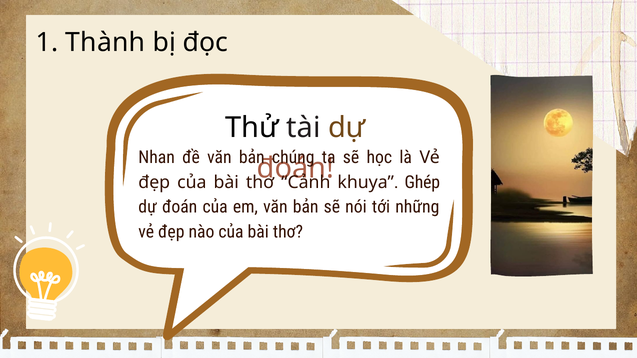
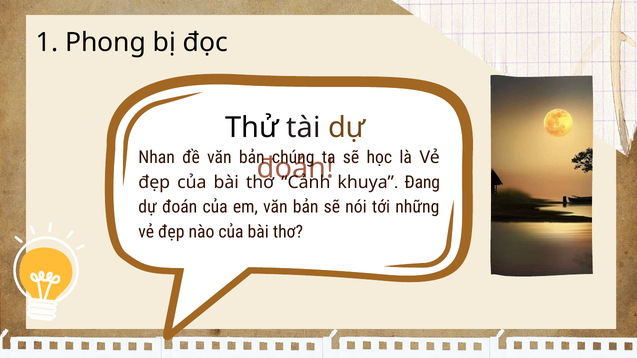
Thành: Thành -> Phong (106, 43)
Ghép: Ghép -> Đang (422, 182)
